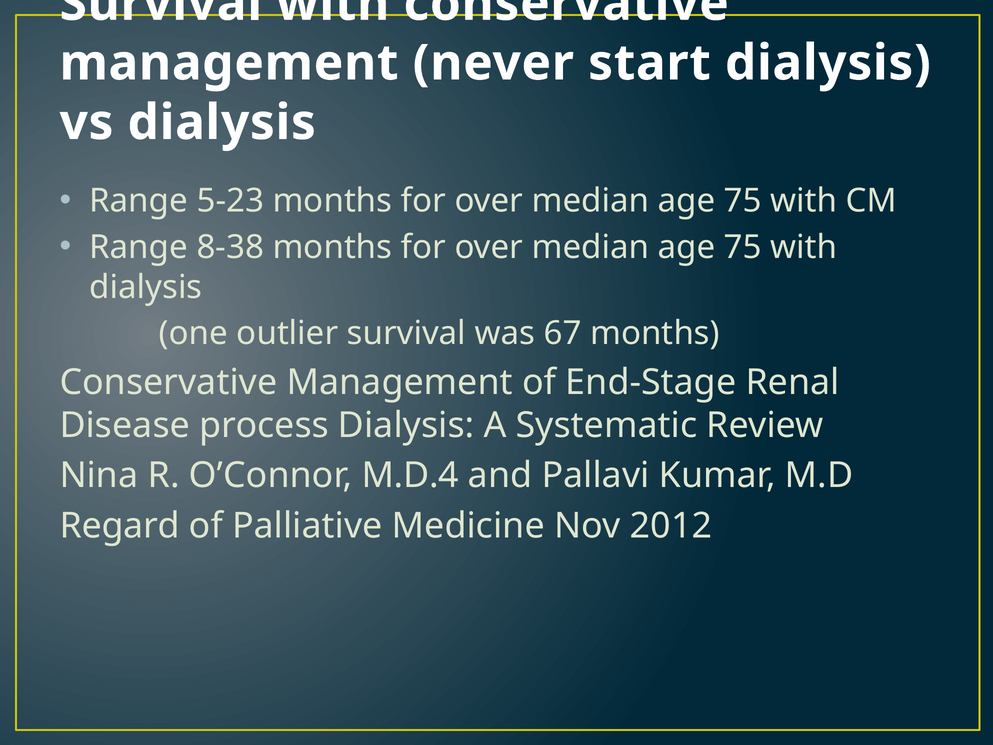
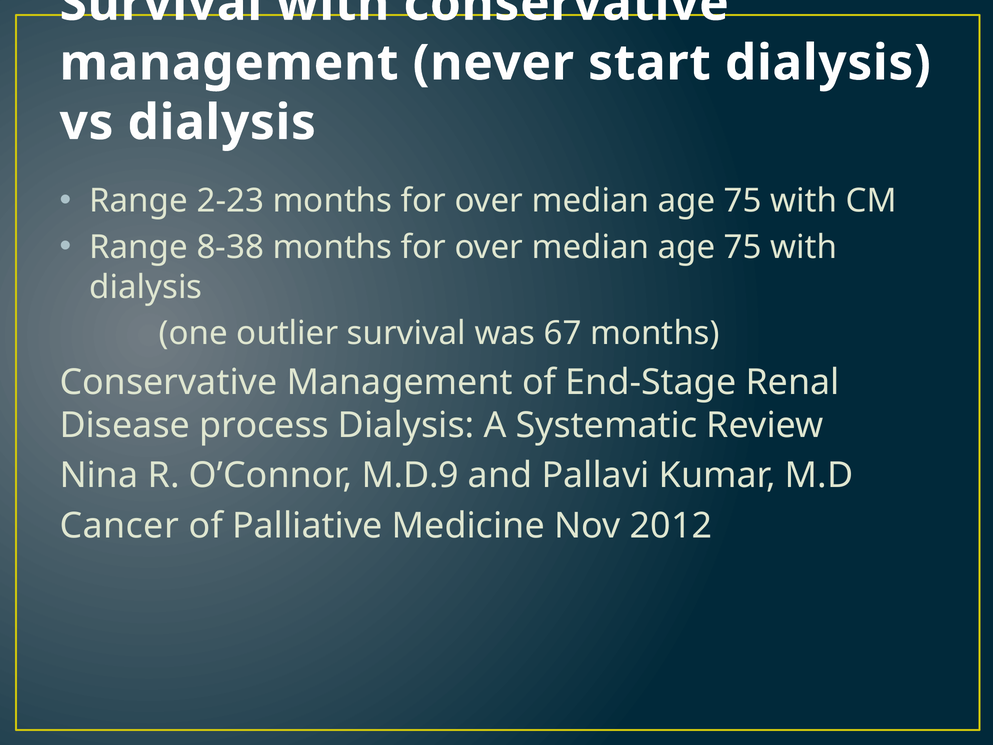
5-23: 5-23 -> 2-23 (230, 201)
M.D.4: M.D.4 -> M.D.9 (410, 475)
Regard: Regard -> Cancer (119, 526)
